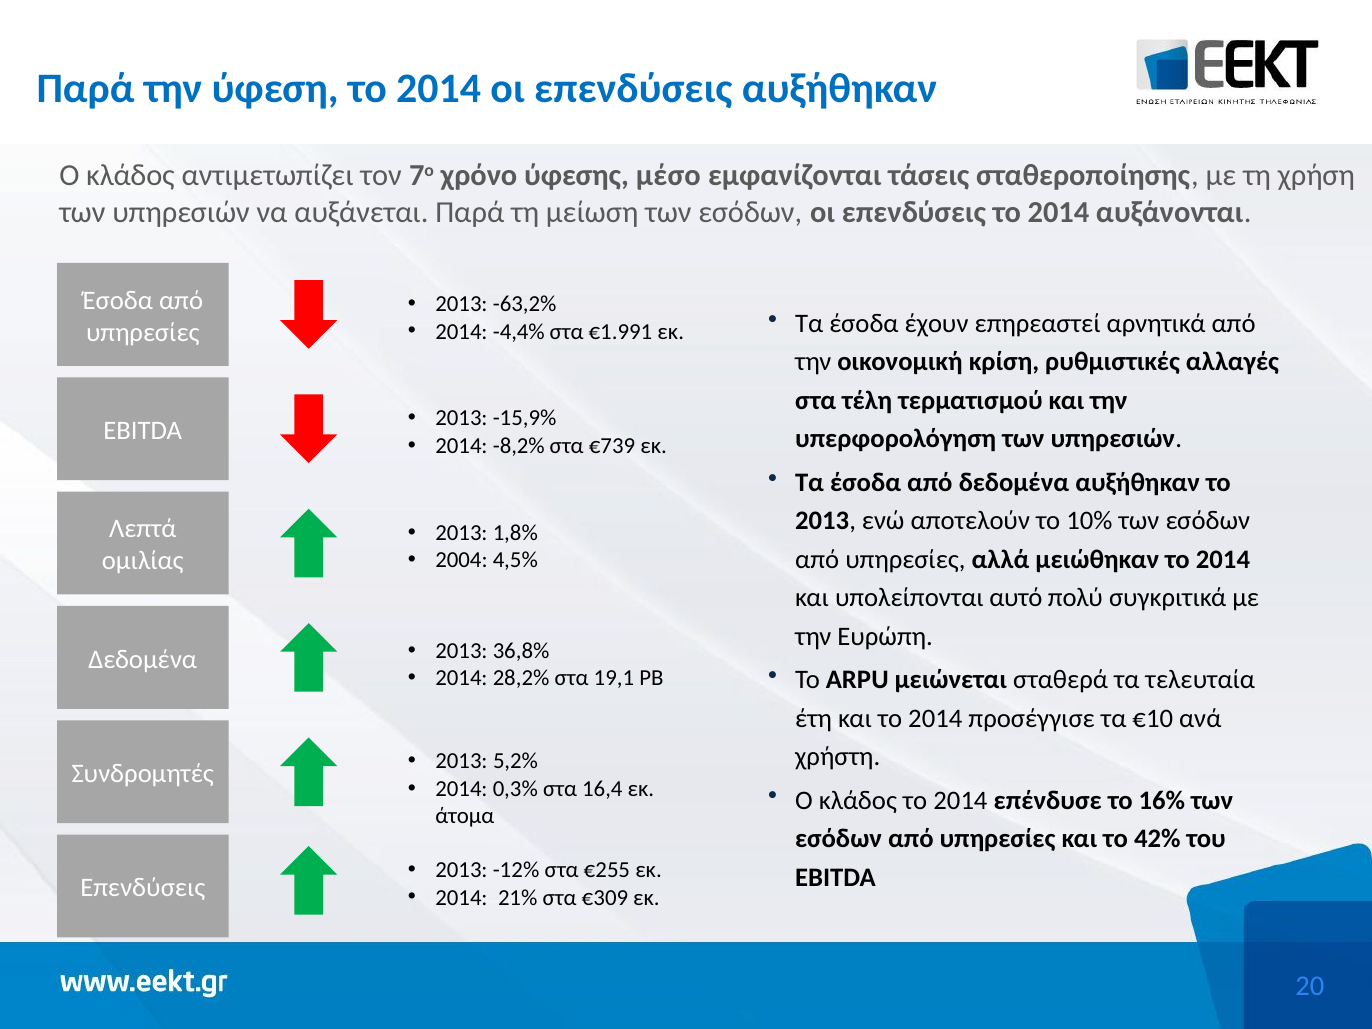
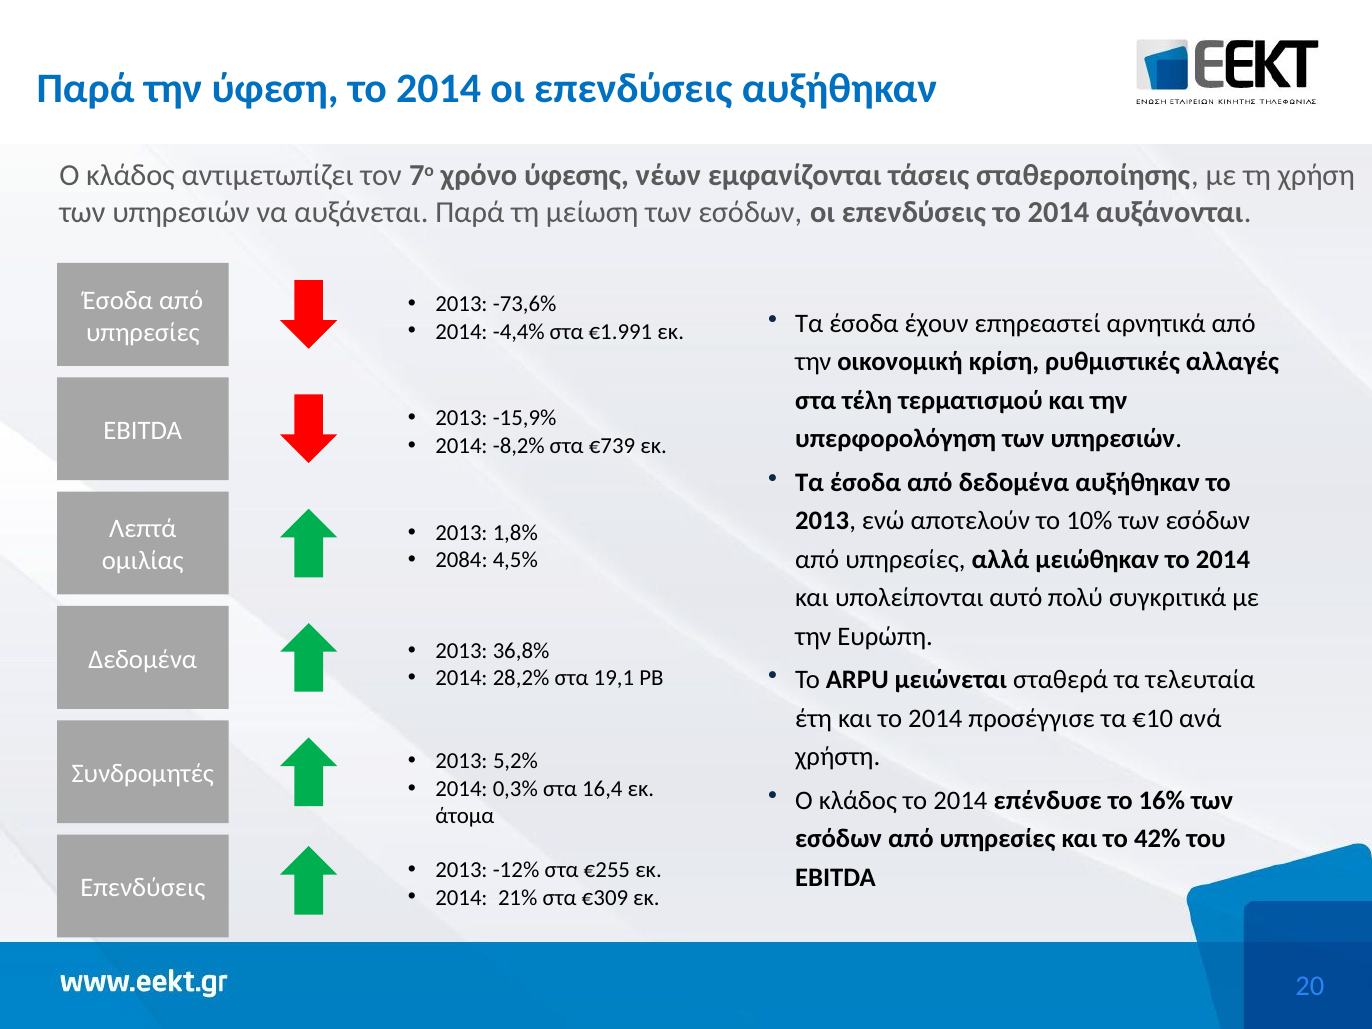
μέσο: μέσο -> νέων (668, 176)
-63,2%: -63,2% -> -73,6% (525, 304)
2004: 2004 -> 2084 (461, 560)
